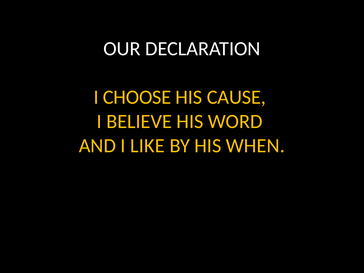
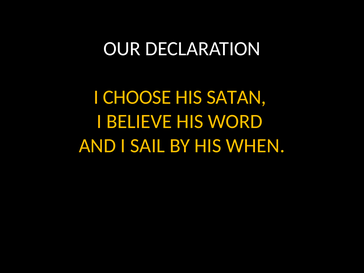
CAUSE: CAUSE -> SATAN (236, 97)
LIKE: LIKE -> SAIL (148, 146)
